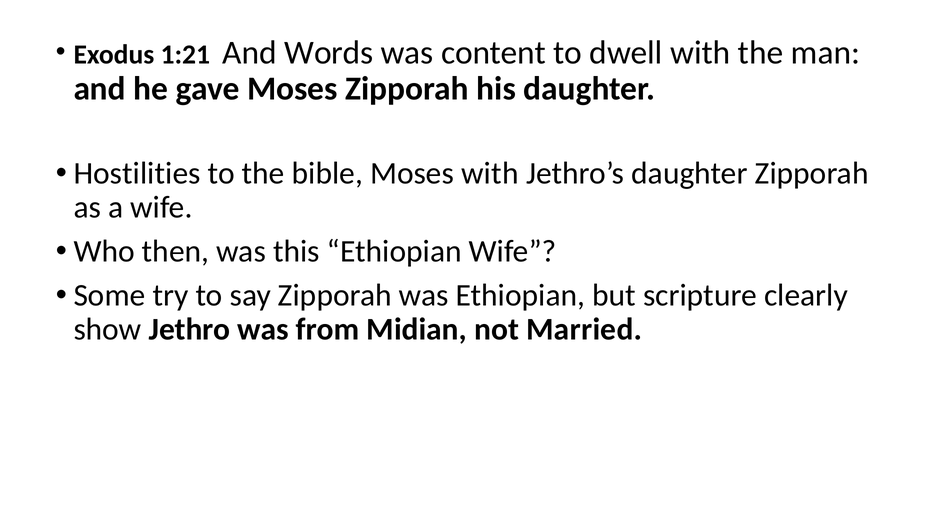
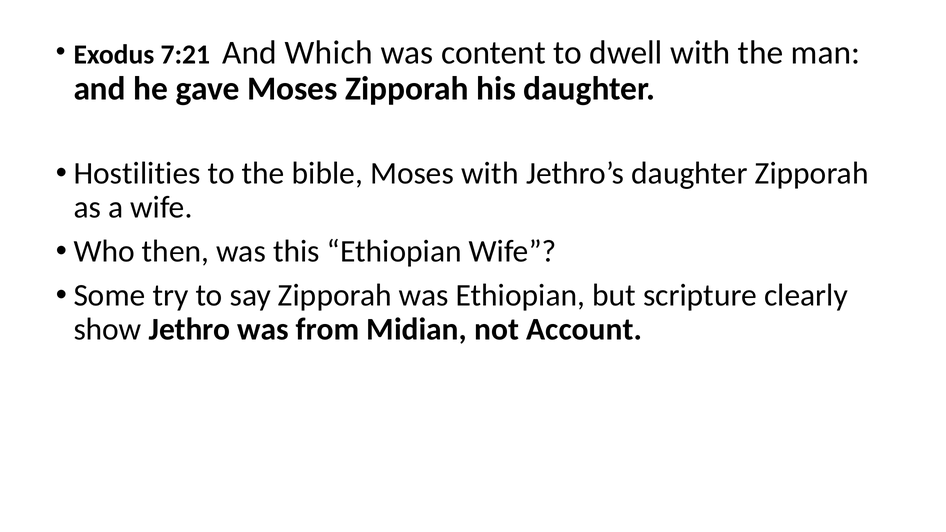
1:21: 1:21 -> 7:21 (185, 55)
Words: Words -> Which (329, 53)
Married: Married -> Account (584, 329)
